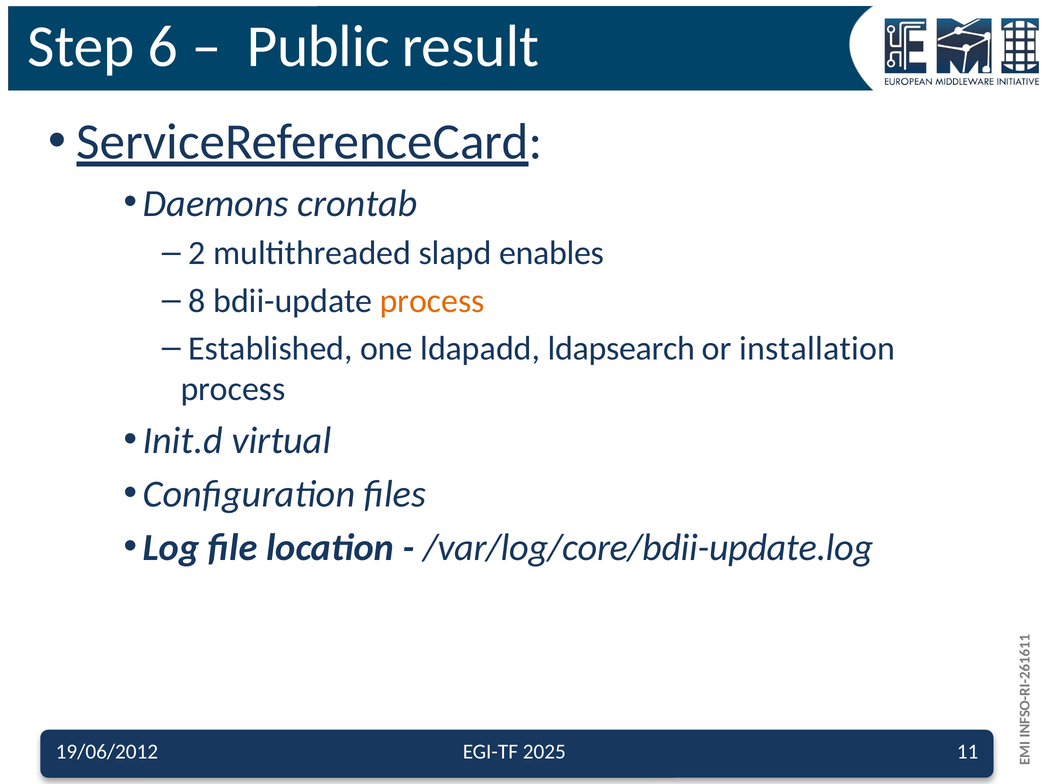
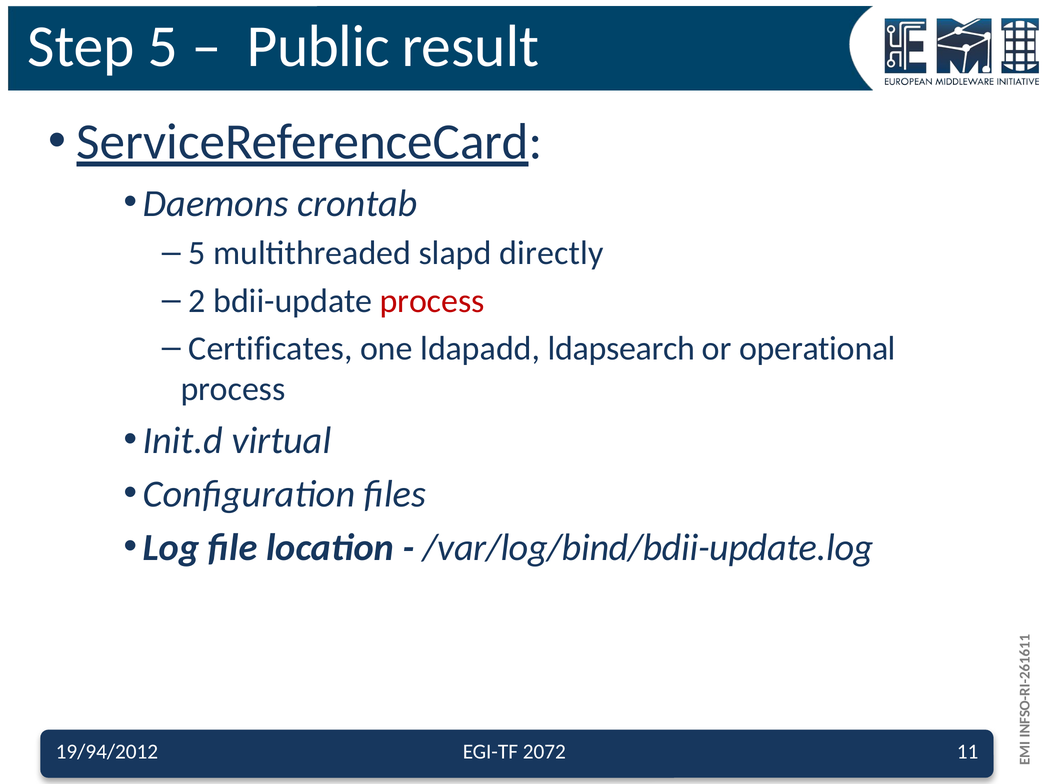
Step 6: 6 -> 5 (163, 46)
2: 2 -> 5 (197, 253)
enables: enables -> directly (551, 253)
8: 8 -> 2 (197, 301)
process colour: orange -> red (432, 301)
Established: Established -> Certificates (270, 348)
installation: installation -> operational (818, 348)
/var/log/core/bdii-update.log: /var/log/core/bdii-update.log -> /var/log/bind/bdii-update.log (648, 548)
19/06/2012: 19/06/2012 -> 19/94/2012 (107, 752)
2025: 2025 -> 2072 (544, 752)
